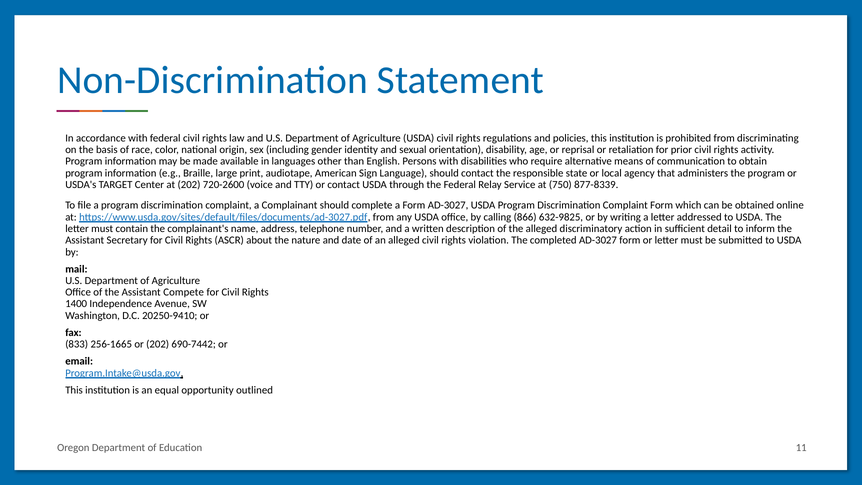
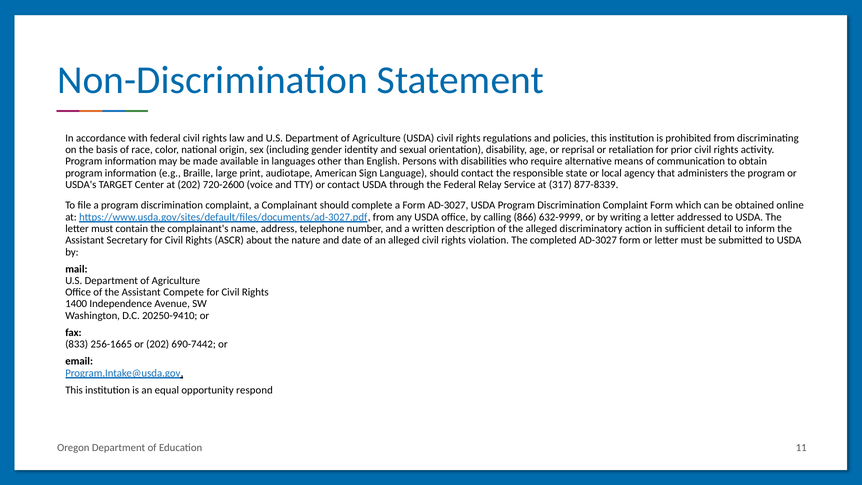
750: 750 -> 317 (560, 185)
632-9825: 632-9825 -> 632-9999 (561, 217)
outlined: outlined -> respond (255, 390)
